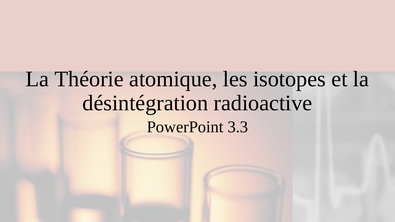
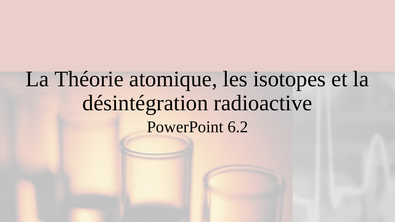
3.3: 3.3 -> 6.2 (238, 127)
